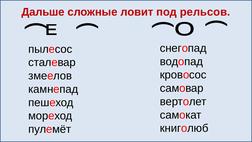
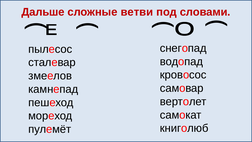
ловит: ловит -> ветви (137, 12)
рельсов: рельсов -> словами (205, 12)
